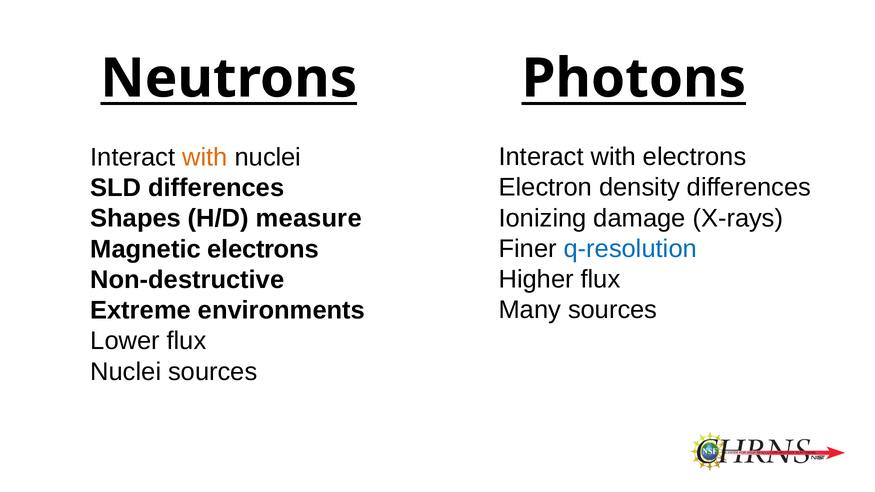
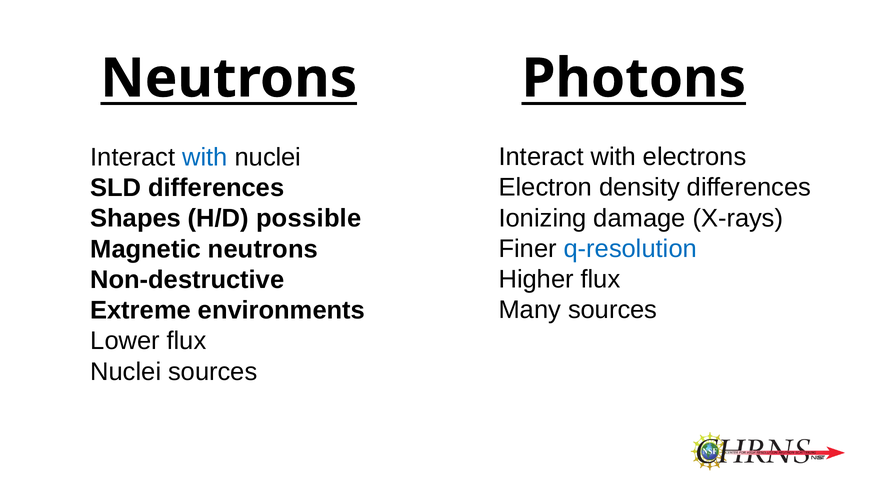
with colour: orange -> blue (205, 157)
measure: measure -> possible (309, 219)
Magnetic electrons: electrons -> neutrons (263, 249)
